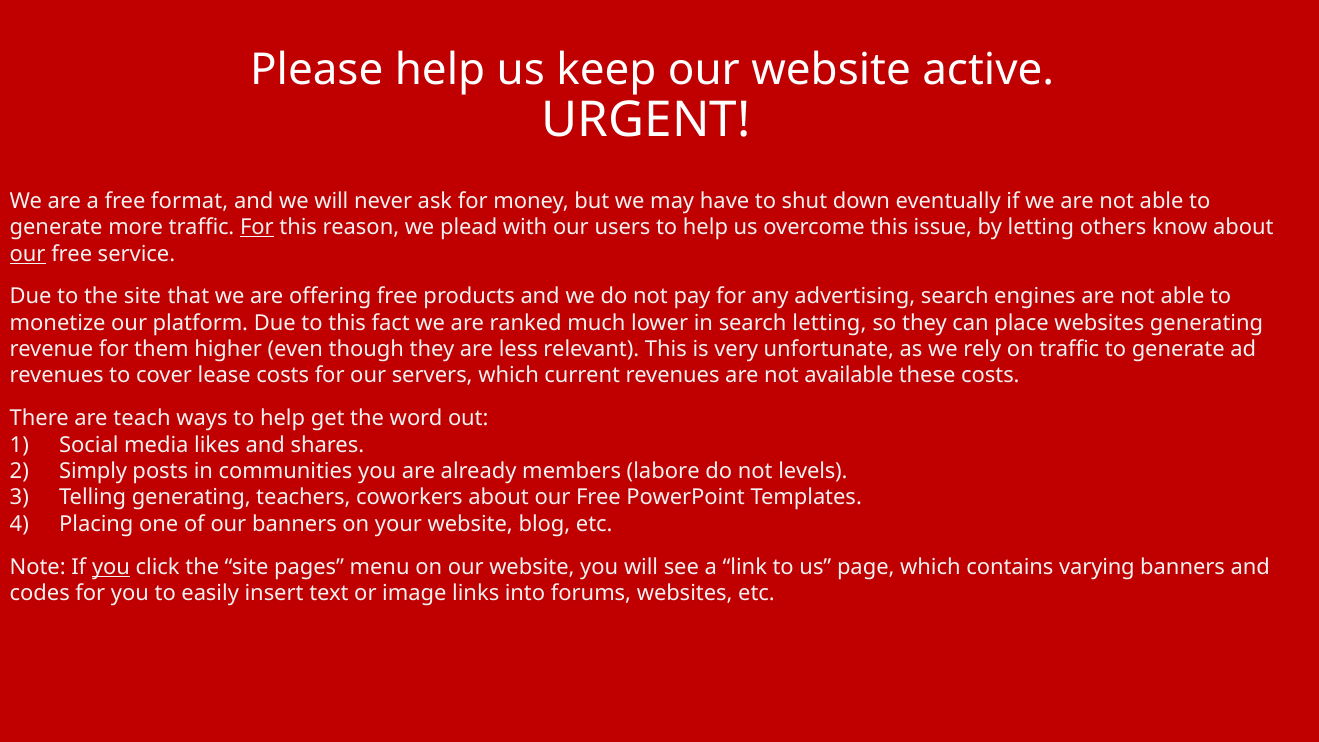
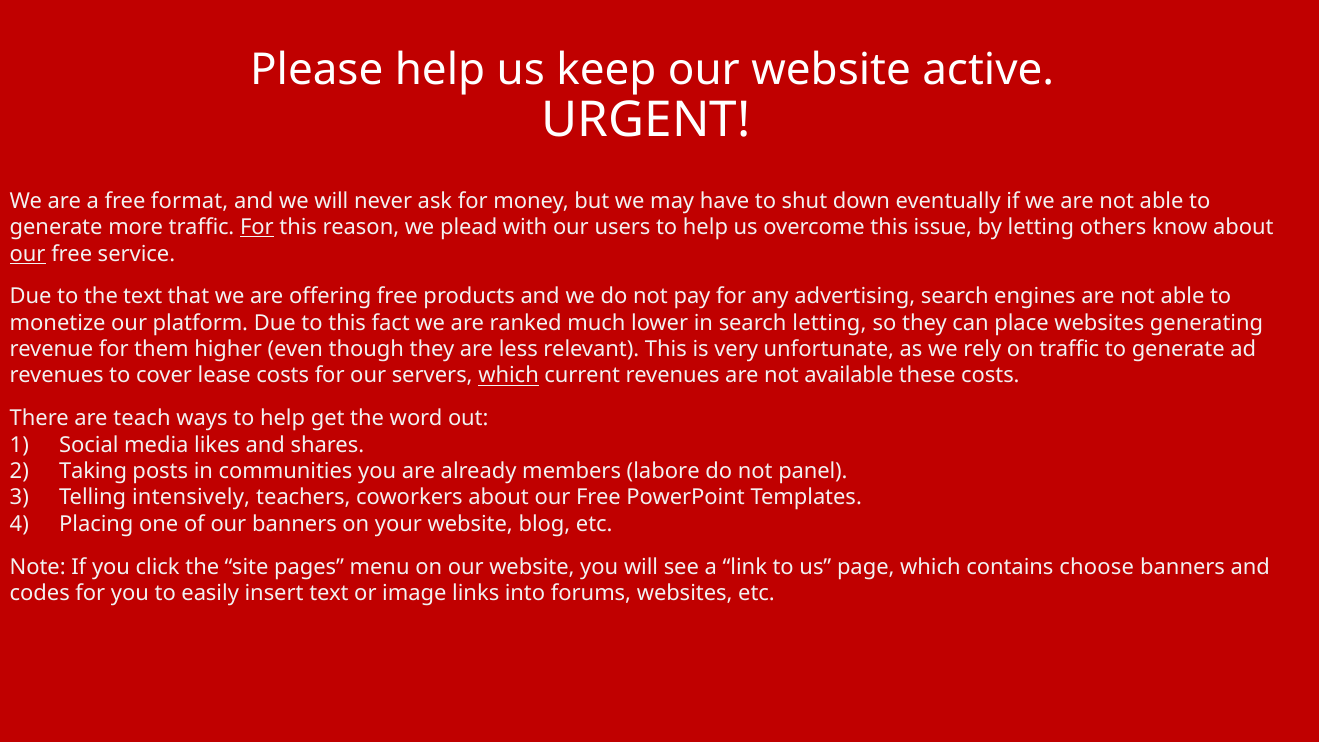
to the site: site -> text (143, 297)
which underline: none -> present (509, 376)
Simply: Simply -> Taking (93, 471)
levels: levels -> panel (813, 471)
Telling generating: generating -> intensively (191, 498)
you underline: present -> none (111, 567)
varying: varying -> choose (1097, 567)
